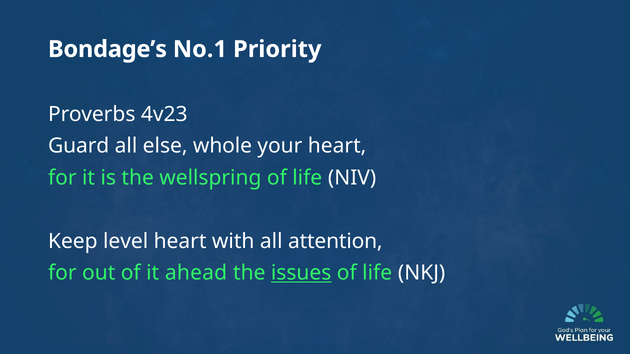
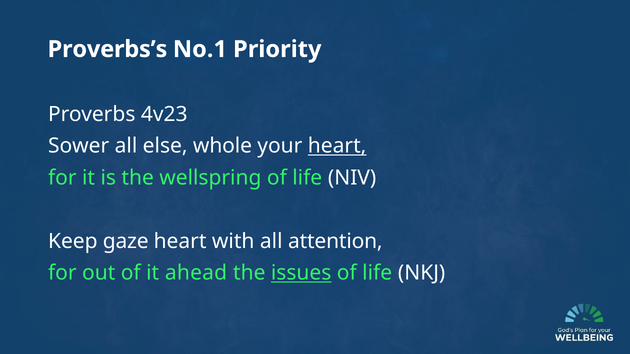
Bondage’s: Bondage’s -> Proverbs’s (107, 49)
Guard: Guard -> Sower (79, 146)
heart underline: none -> present (337, 146)
level: level -> gaze (126, 241)
